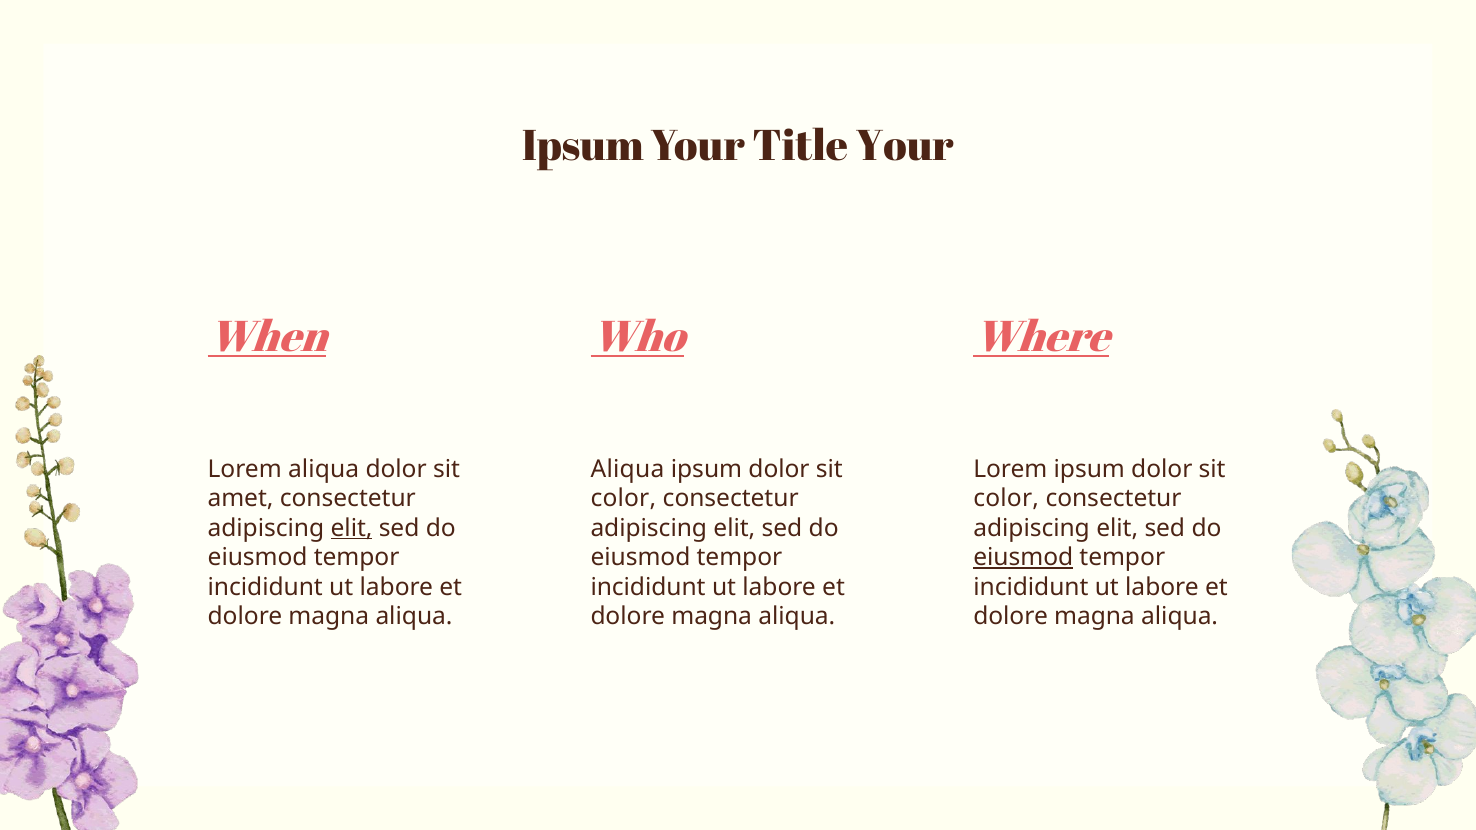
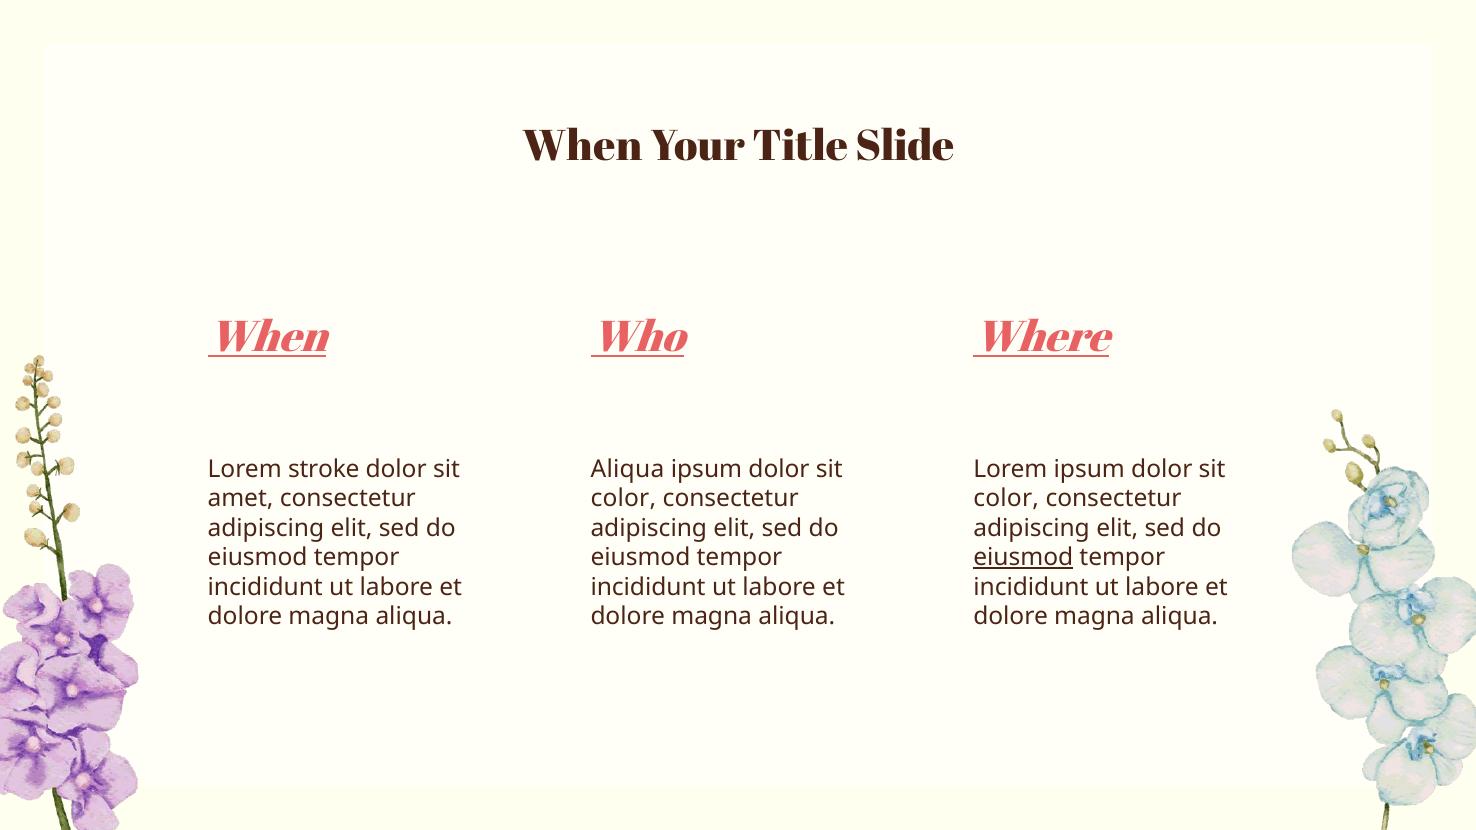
Ipsum: Ipsum -> When (582, 147)
Title Your: Your -> Slide (905, 147)
Lorem aliqua: aliqua -> stroke (324, 469)
elit underline: present -> none (352, 528)
